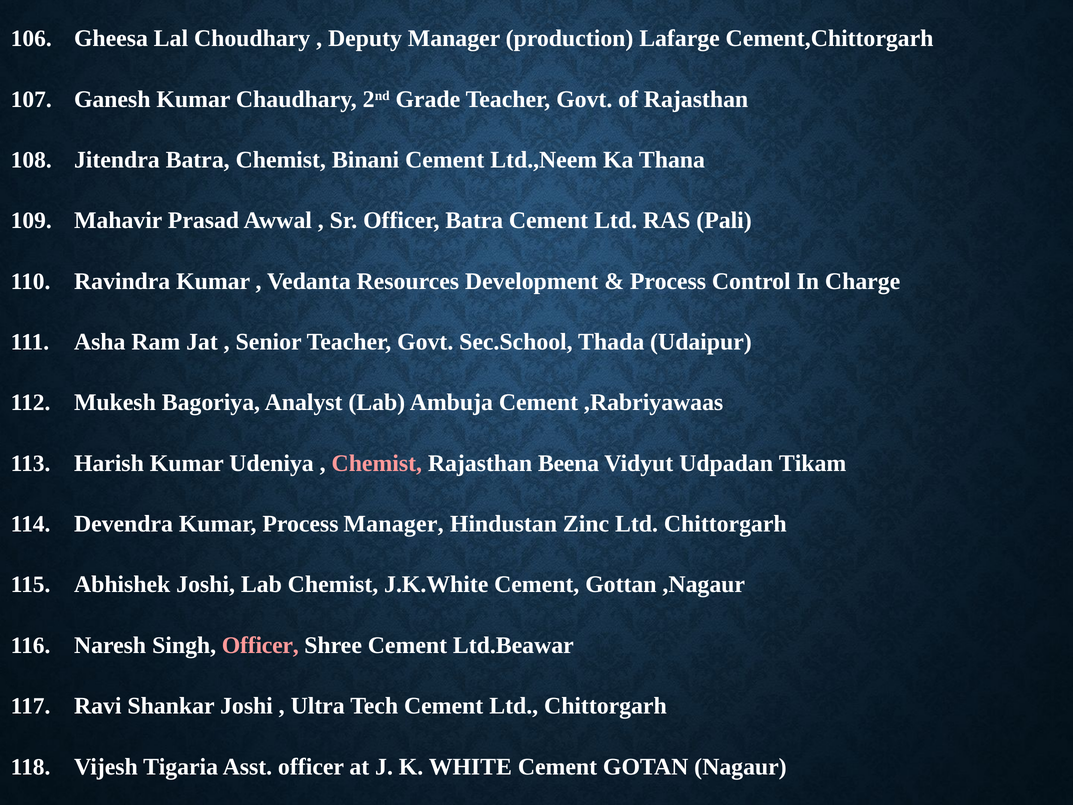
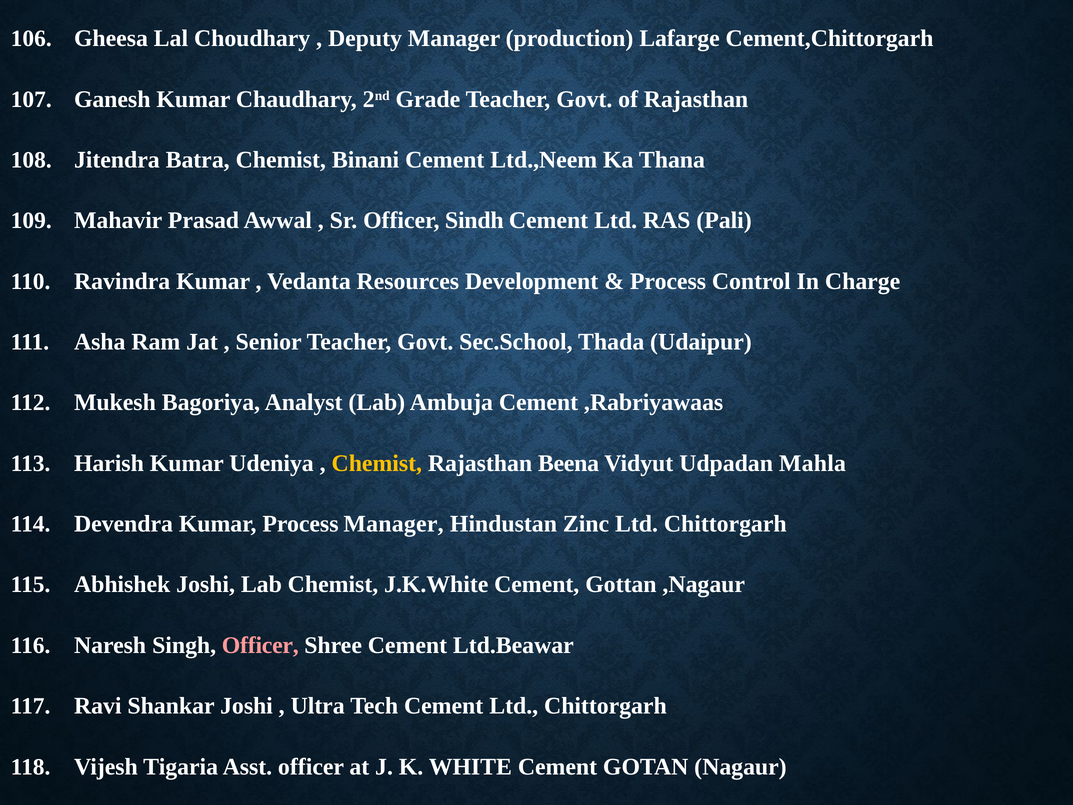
Officer Batra: Batra -> Sindh (474, 220)
Chemist colour: pink -> yellow (377, 463)
Tikam: Tikam -> Mahla (812, 463)
